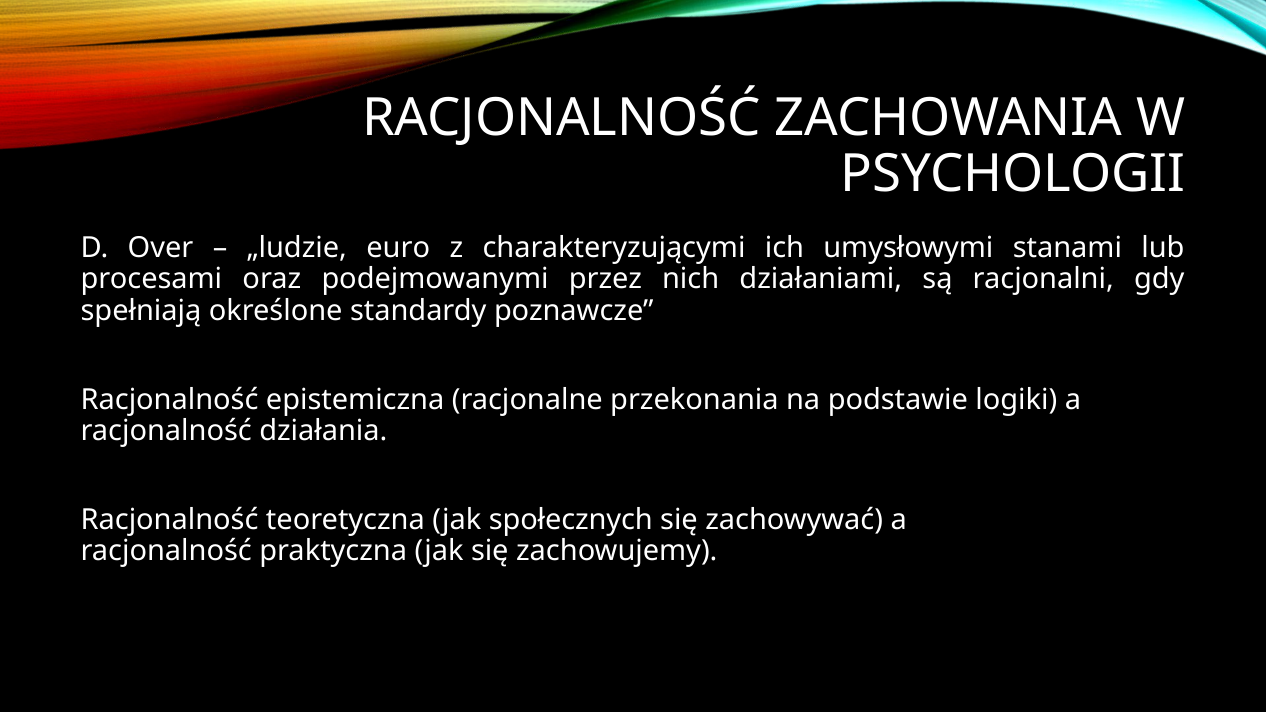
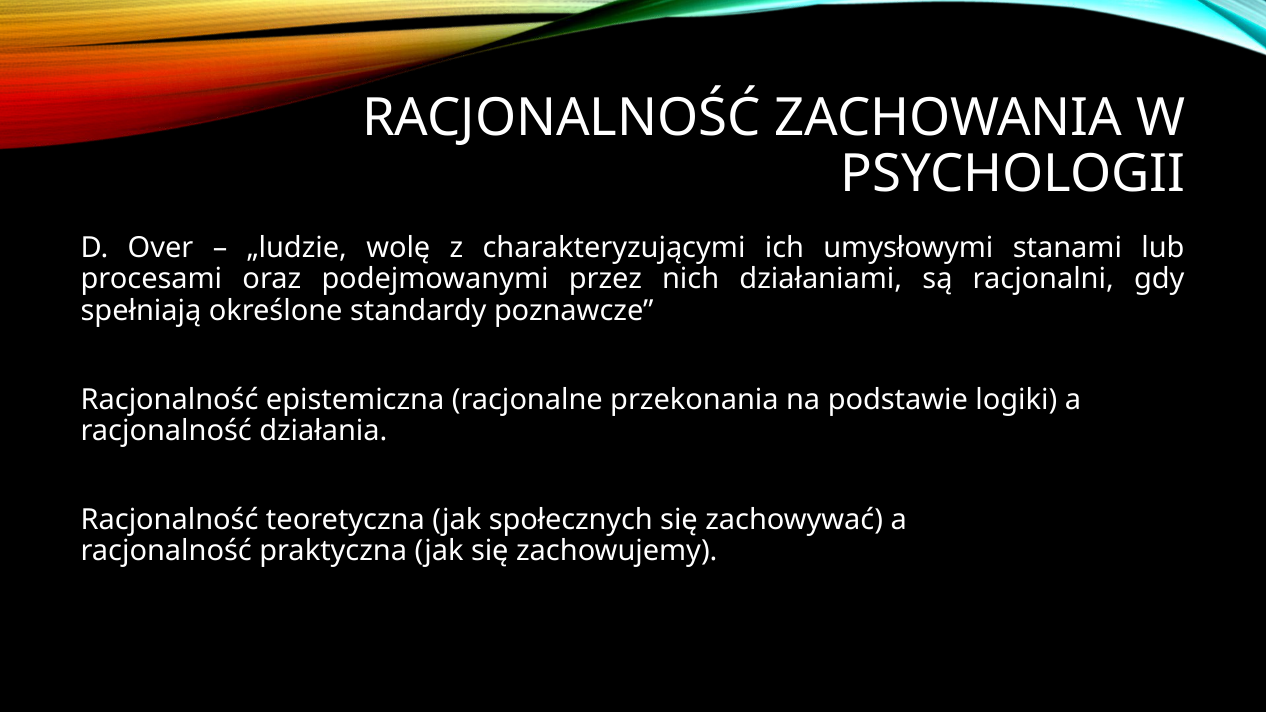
euro: euro -> wolę (398, 248)
